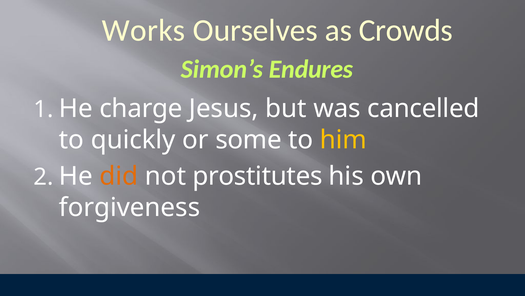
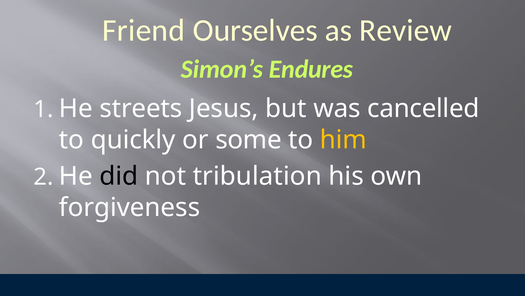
Works: Works -> Friend (144, 30)
Crowds: Crowds -> Review (406, 30)
charge: charge -> streets (141, 108)
did colour: orange -> black (119, 176)
prostitutes: prostitutes -> tribulation (257, 176)
